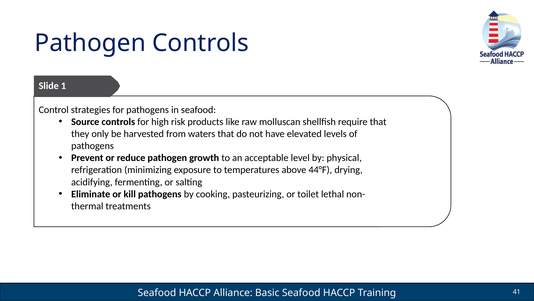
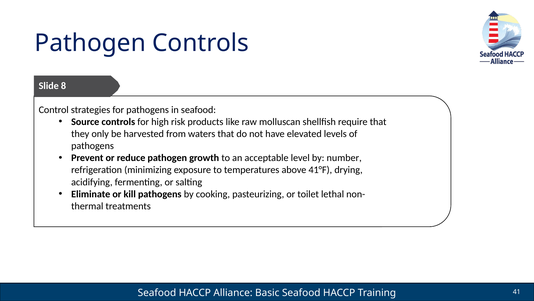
1: 1 -> 8 (64, 86)
physical: physical -> number (344, 158)
44°F: 44°F -> 41°F (320, 170)
